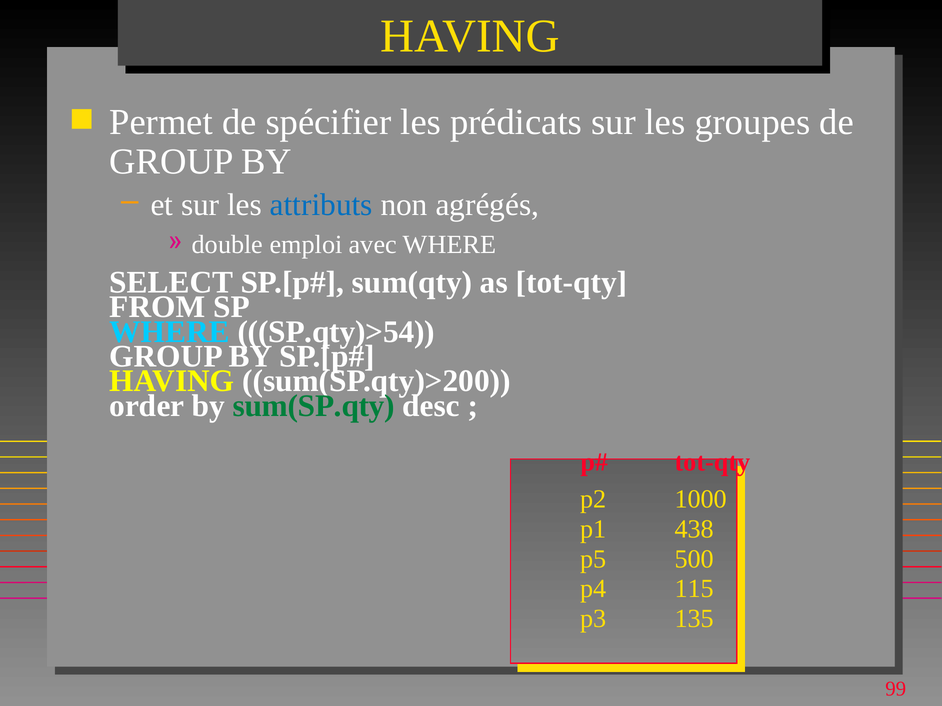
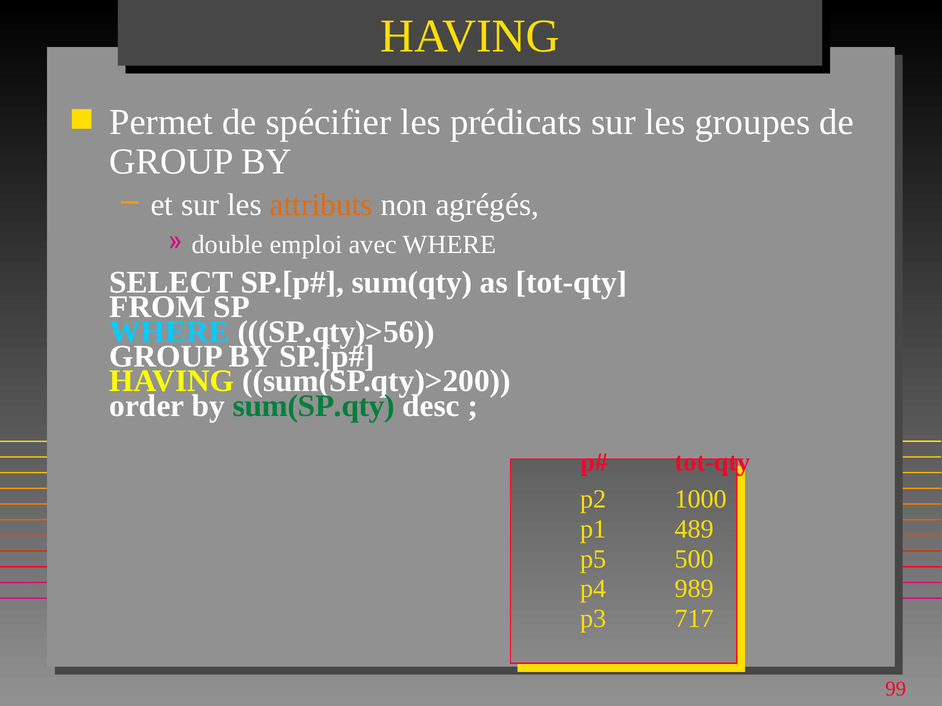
attributs colour: blue -> orange (321, 205)
SP.qty)>54: SP.qty)>54 -> SP.qty)>56 (336, 332)
438: 438 -> 489 (694, 530)
115: 115 -> 989 (694, 589)
135: 135 -> 717 (694, 619)
